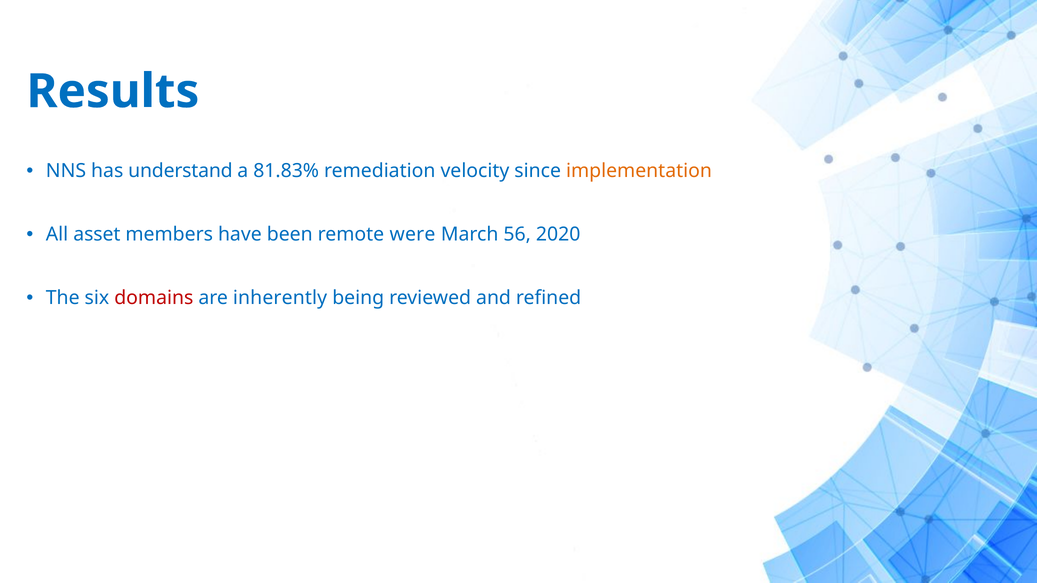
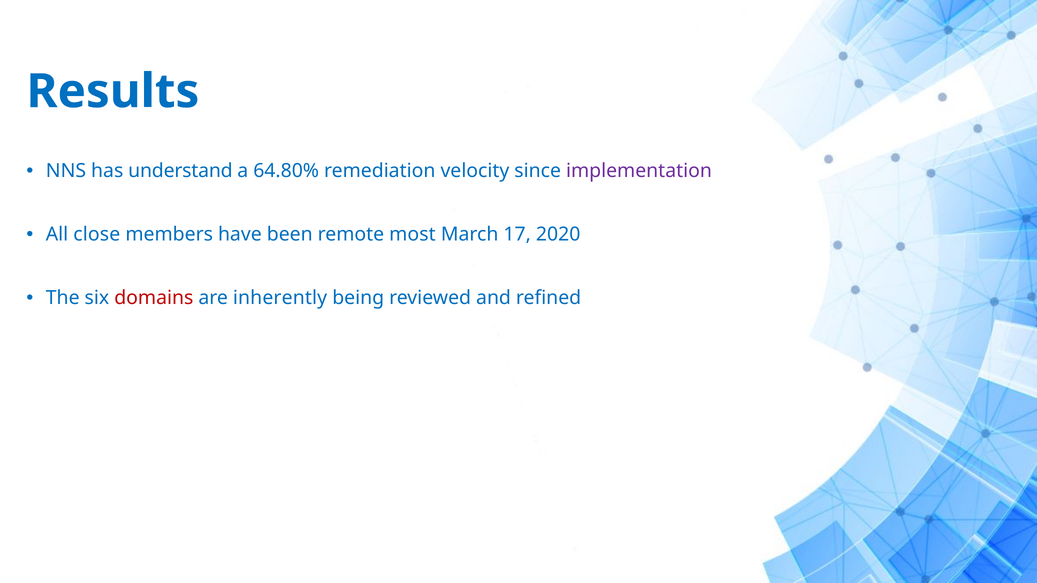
81.83%: 81.83% -> 64.80% (286, 171)
implementation colour: orange -> purple (639, 171)
asset: asset -> close (97, 235)
were: were -> most (412, 235)
56: 56 -> 17 (517, 235)
